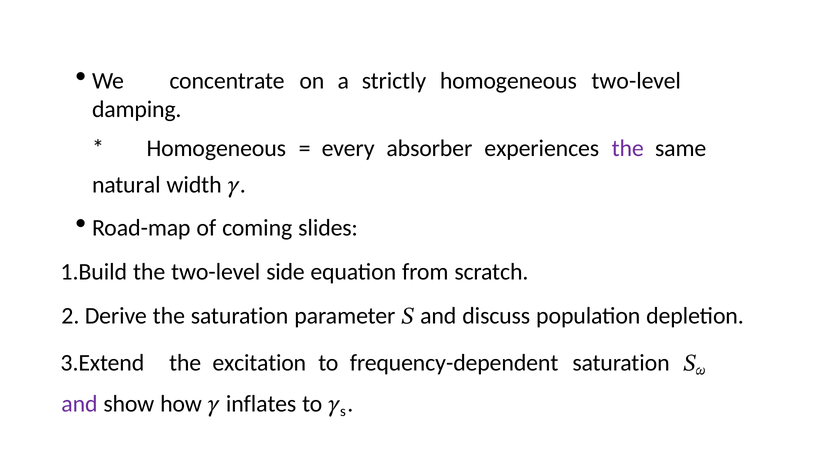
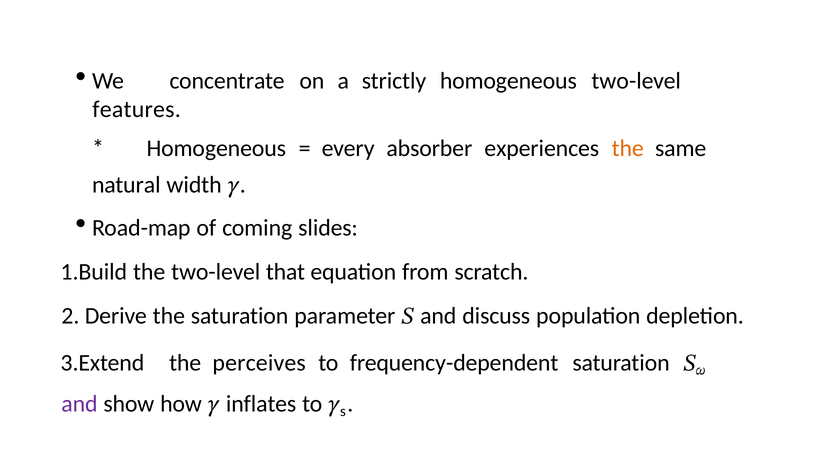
damping: damping -> features (137, 110)
the colour: purple -> orange (628, 148)
side: side -> that (285, 272)
excitation: excitation -> perceives (259, 363)
